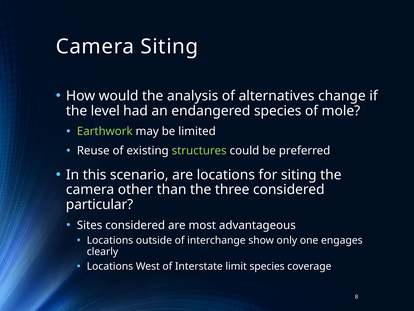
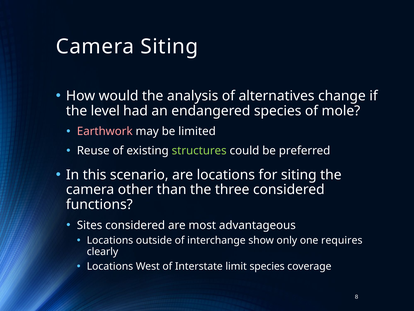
Earthwork colour: light green -> pink (105, 131)
particular: particular -> functions (99, 204)
engages: engages -> requires (342, 240)
